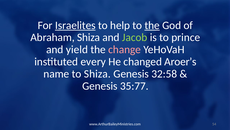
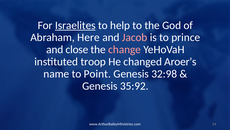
the underline: present -> none (152, 25)
Abraham Shiza: Shiza -> Here (88, 37)
Jacob colour: light green -> pink (135, 37)
yield: yield -> close (77, 49)
every: every -> troop (93, 61)
to Shiza: Shiza -> Point (97, 73)
32:58: 32:58 -> 32:98 (164, 73)
35:77: 35:77 -> 35:92 (134, 86)
